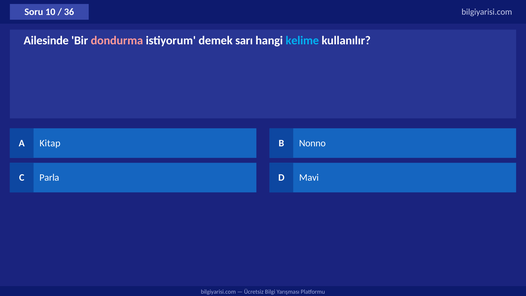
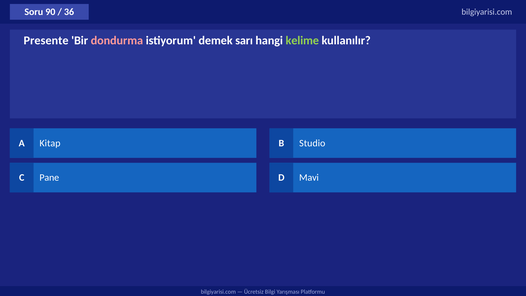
10: 10 -> 90 (50, 12)
Ailesinde: Ailesinde -> Presente (46, 40)
kelime colour: light blue -> light green (302, 40)
Nonno: Nonno -> Studio (312, 143)
Parla: Parla -> Pane (49, 178)
